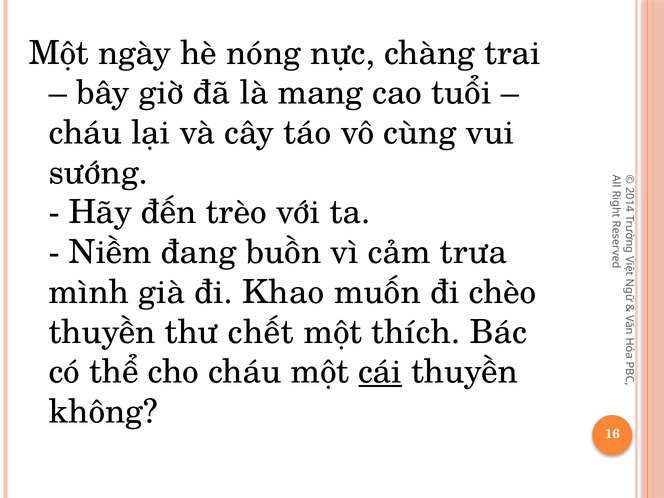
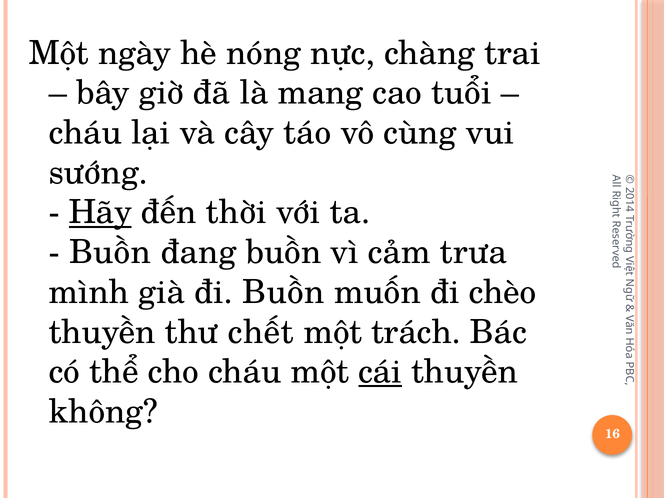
Hãy underline: none -> present (100, 213)
trèo: trèo -> thời (236, 213)
Niềm: Niềm -> Buồn (110, 252)
đi Khao: Khao -> Buồn (283, 292)
thích: thích -> trách (416, 332)
